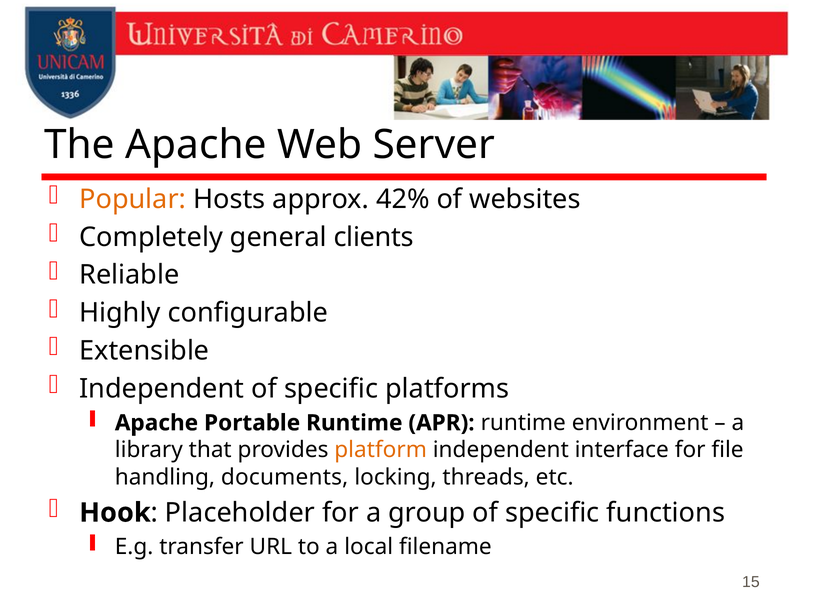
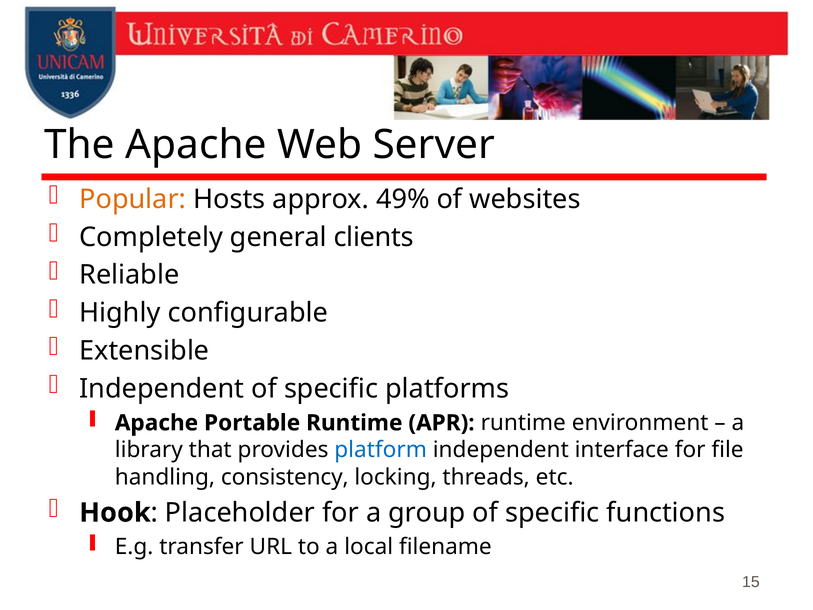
42%: 42% -> 49% (403, 199)
platform colour: orange -> blue (381, 450)
documents: documents -> consistency (285, 477)
